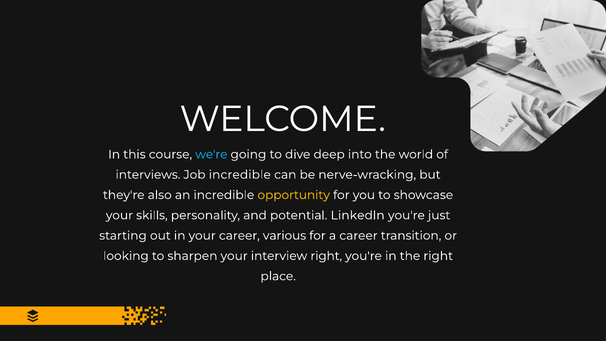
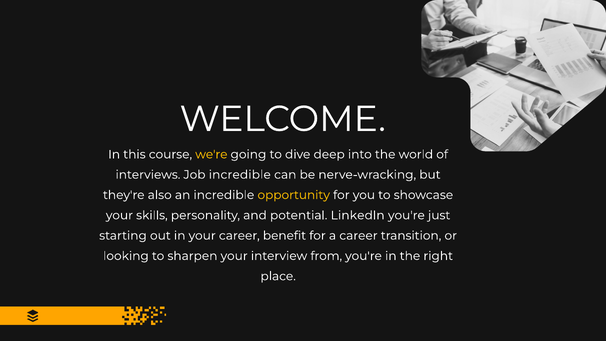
we're colour: light blue -> yellow (211, 154)
various: various -> benefit (284, 236)
interview right: right -> from (326, 256)
